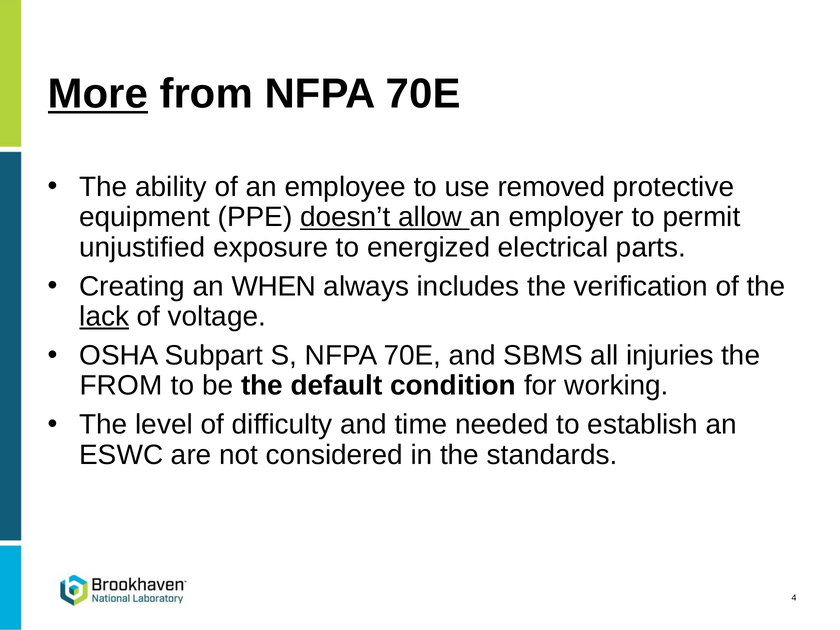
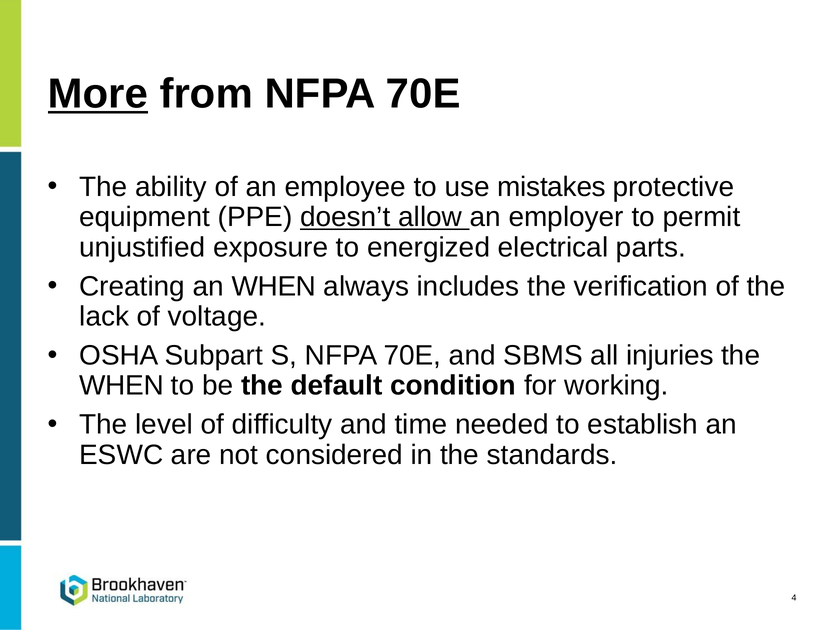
removed: removed -> mistakes (552, 187)
lack underline: present -> none (104, 317)
FROM: FROM -> WHEN (121, 386)
